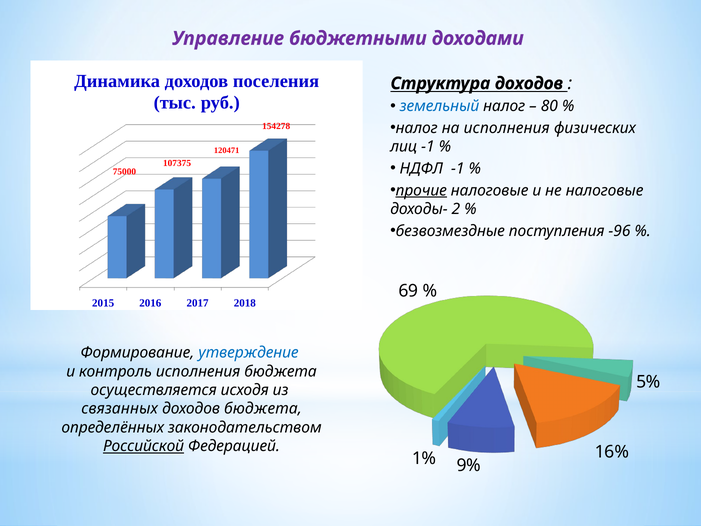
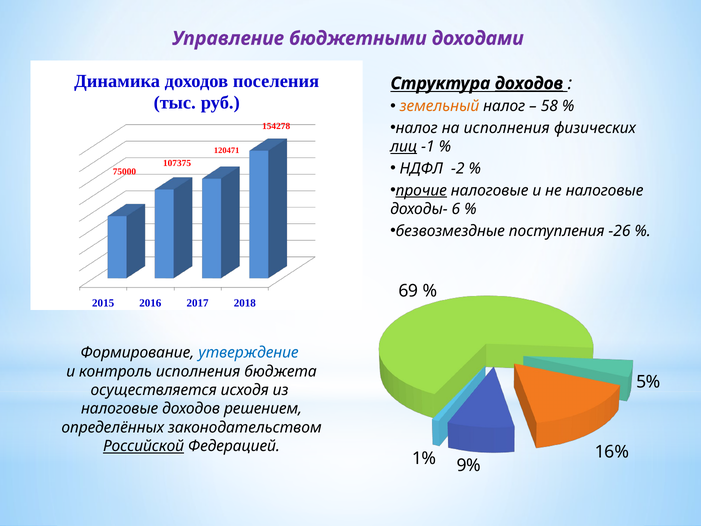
доходов underline: none -> present (529, 83)
земельный colour: blue -> orange (439, 106)
80: 80 -> 58 (549, 106)
лиц underline: none -> present (404, 147)
НДФЛ -1: -1 -> -2 (458, 169)
2: 2 -> 6 (456, 209)
-96: -96 -> -26 (619, 231)
связанных: связанных -> налоговые (120, 409)
доходов бюджета: бюджета -> решением (263, 409)
